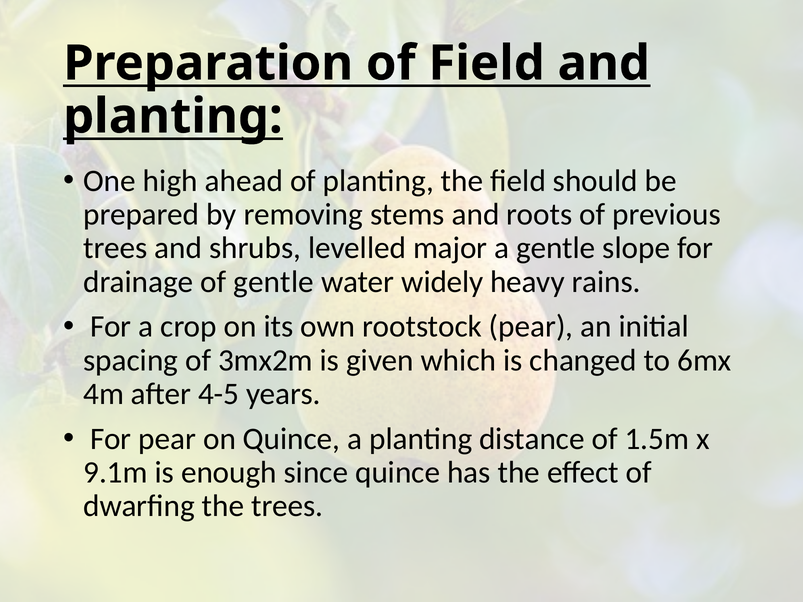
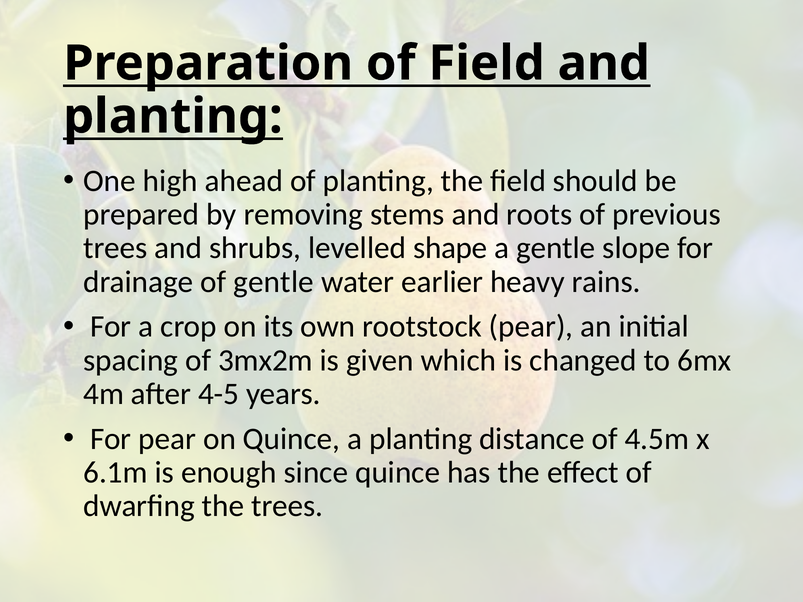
major: major -> shape (450, 248)
widely: widely -> earlier (442, 282)
1.5m: 1.5m -> 4.5m (657, 439)
9.1m: 9.1m -> 6.1m (115, 473)
